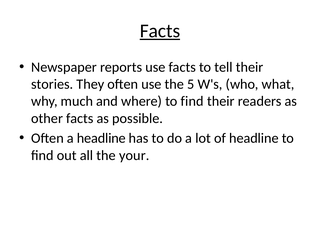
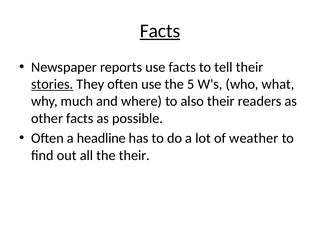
stories underline: none -> present (52, 84)
where to find: find -> also (192, 101)
of headline: headline -> weather (254, 138)
the your: your -> their (134, 155)
